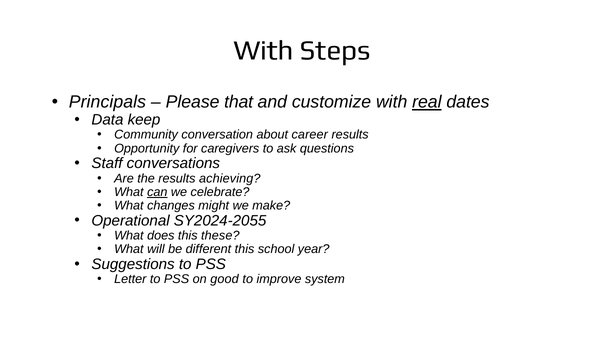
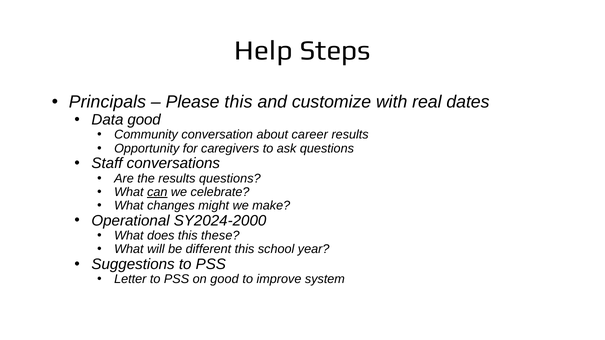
With: With -> Help (264, 51)
Please that: that -> this (238, 102)
real underline: present -> none (427, 102)
Data keep: keep -> good (144, 120)
results achieving: achieving -> questions (230, 179)
SY2024-2055: SY2024-2055 -> SY2024-2000 (220, 221)
